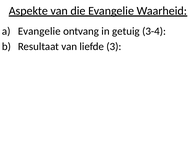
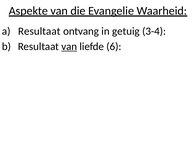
Evangelie: Evangelie -> Resultaat (39, 31)
van underline: none -> present (69, 46)
3: 3 -> 6 (114, 46)
